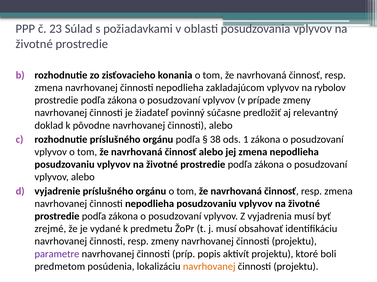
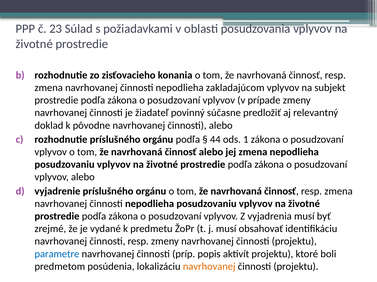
rybolov: rybolov -> subjekt (330, 88)
38: 38 -> 44 (215, 140)
parametre colour: purple -> blue (57, 255)
